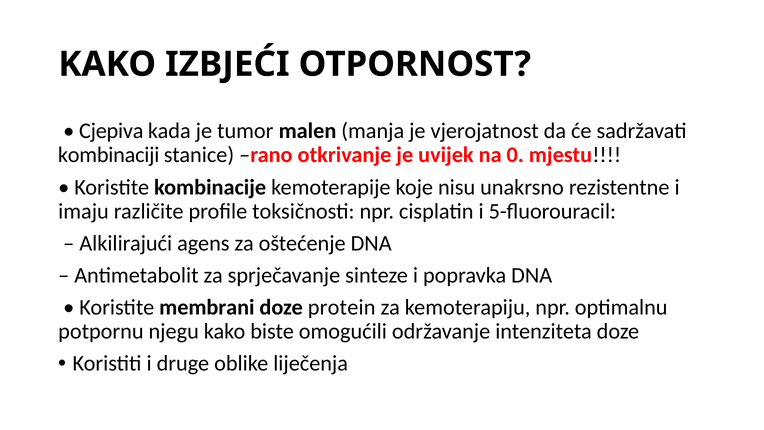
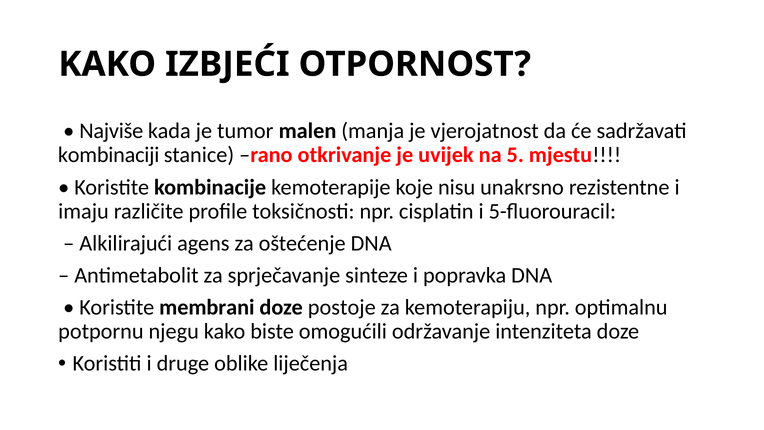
Cjepiva: Cjepiva -> Najviše (111, 131)
0: 0 -> 5 (515, 155)
protein: protein -> postoje (342, 307)
